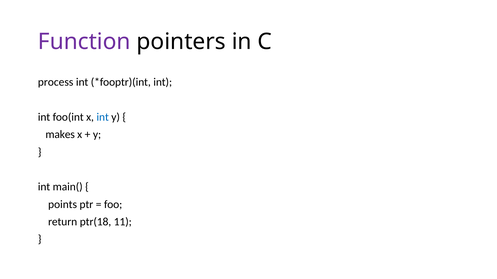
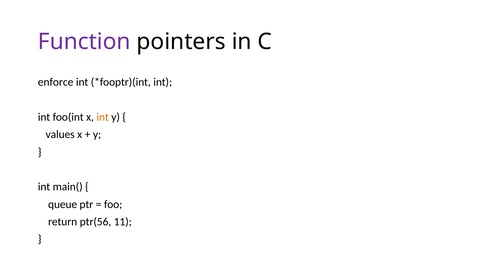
process: process -> enforce (56, 82)
int colour: blue -> orange (103, 117)
makes: makes -> values (60, 135)
points: points -> queue (63, 205)
ptr(18: ptr(18 -> ptr(56 (96, 222)
